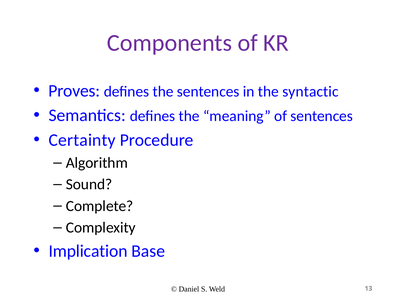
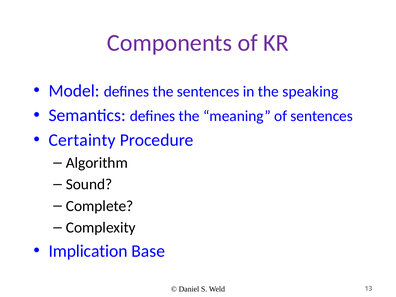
Proves: Proves -> Model (74, 91)
syntactic: syntactic -> speaking (310, 91)
